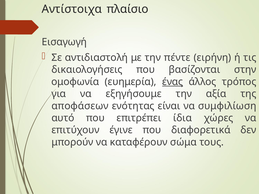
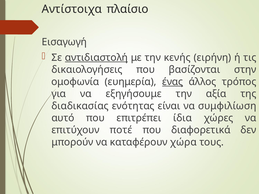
αντιδιαστολή underline: none -> present (96, 58)
πέντε: πέντε -> κενής (177, 58)
αποφάσεων: αποφάσεων -> διαδικασίας (80, 106)
έγινε: έγινε -> ποτέ (121, 130)
σώμα: σώμα -> χώρα (183, 142)
